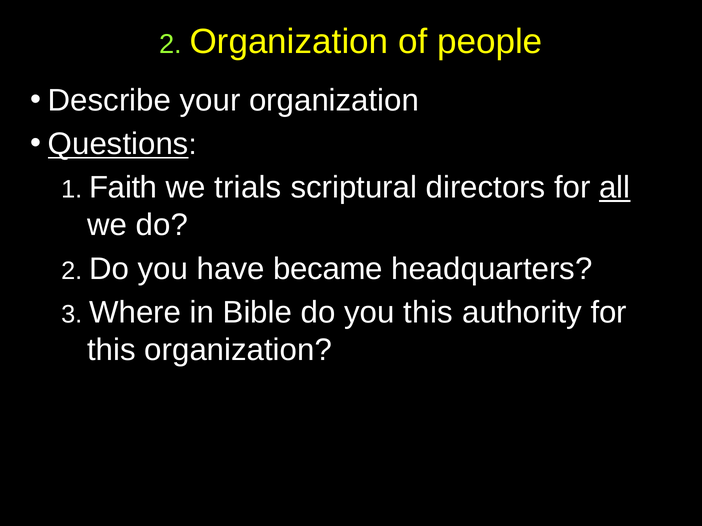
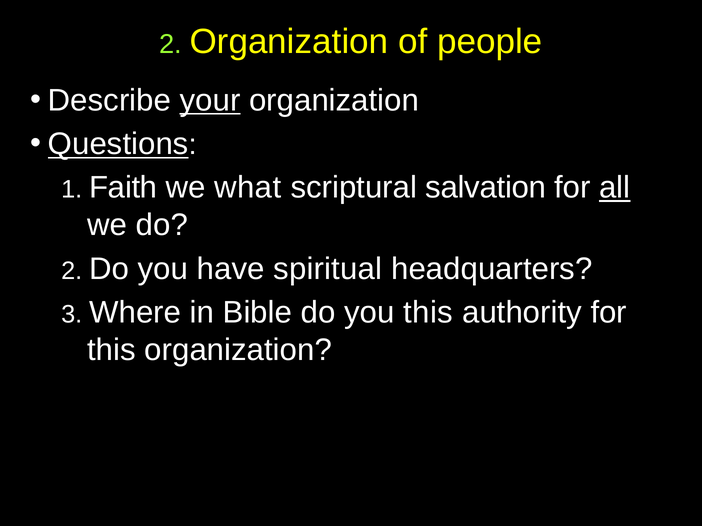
your underline: none -> present (210, 100)
trials: trials -> what (248, 188)
directors: directors -> salvation (486, 188)
became: became -> spiritual (328, 269)
